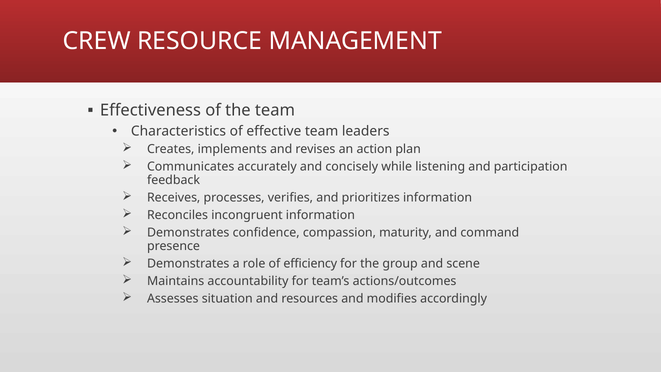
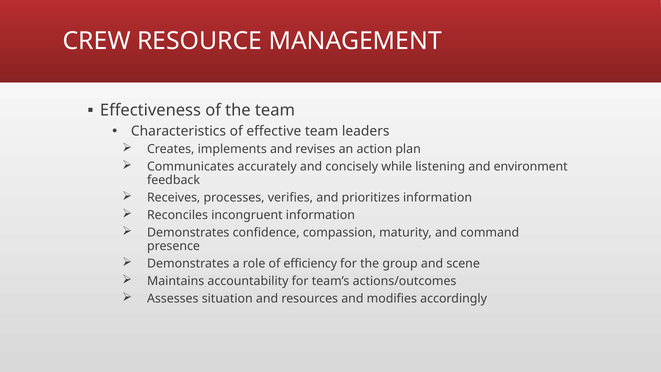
participation: participation -> environment (531, 167)
